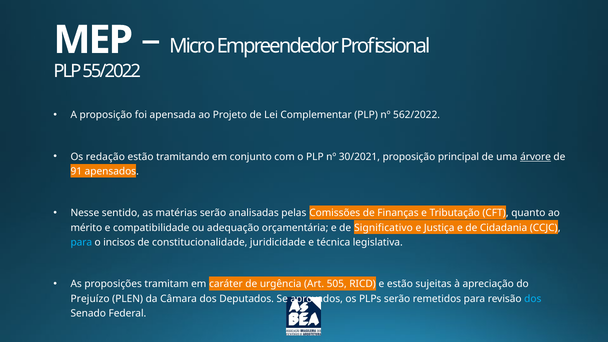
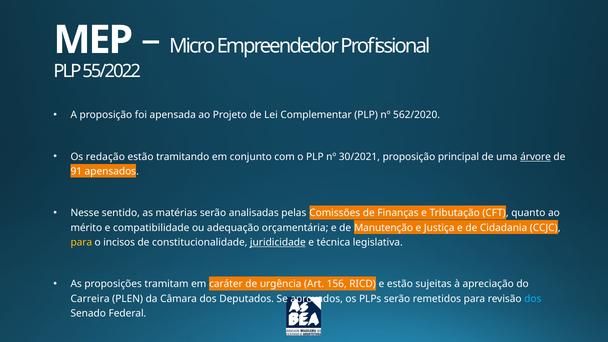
562/2022: 562/2022 -> 562/2020 (417, 115)
Significativo: Significativo -> Manutenção (384, 228)
para colour: light blue -> yellow (81, 242)
juridicidade underline: none -> present (278, 242)
505: 505 -> 156 (337, 284)
Prejuízo: Prejuízo -> Carreira (90, 299)
